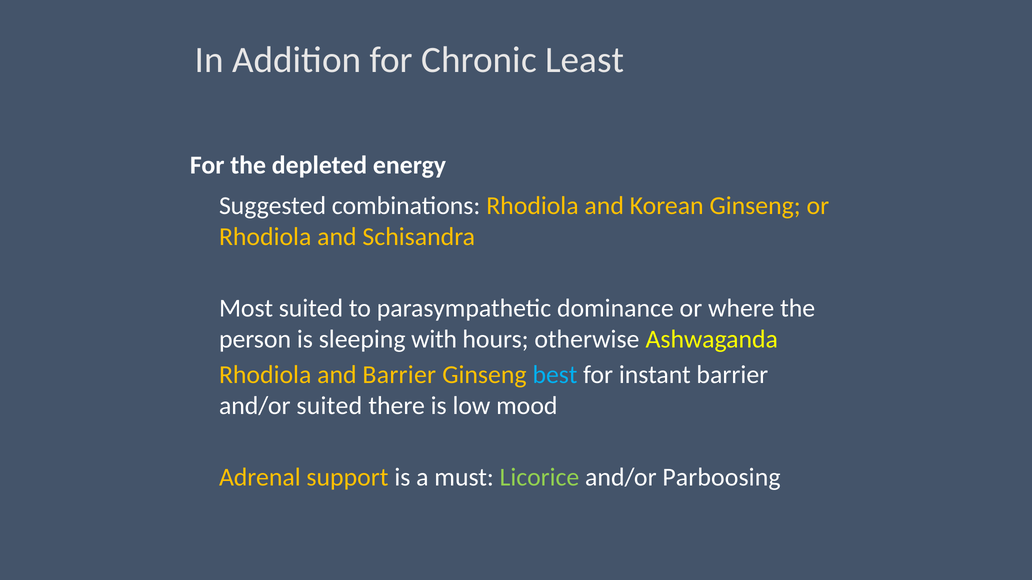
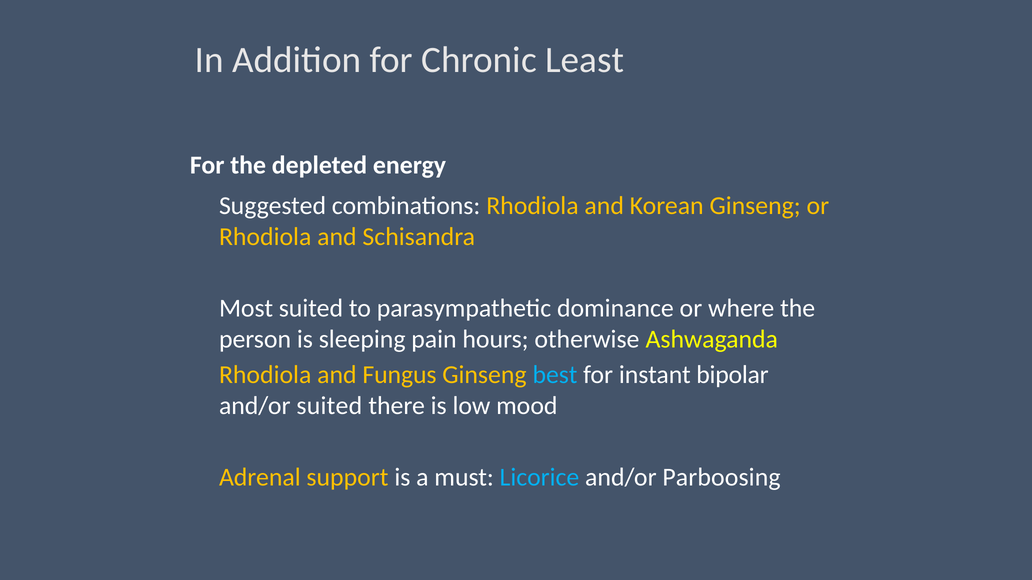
with: with -> pain (434, 339)
and Barrier: Barrier -> Fungus (399, 375)
instant barrier: barrier -> bipolar (732, 375)
Licorice colour: light green -> light blue (539, 478)
